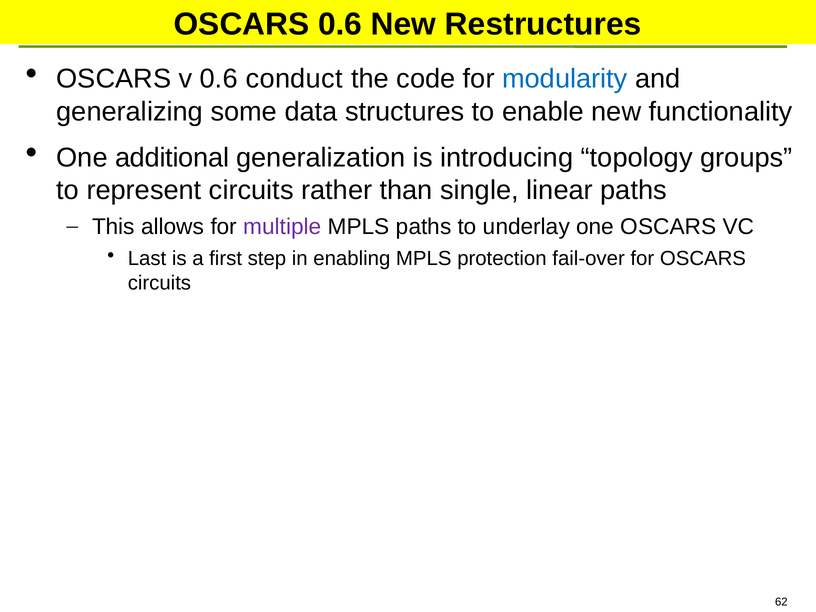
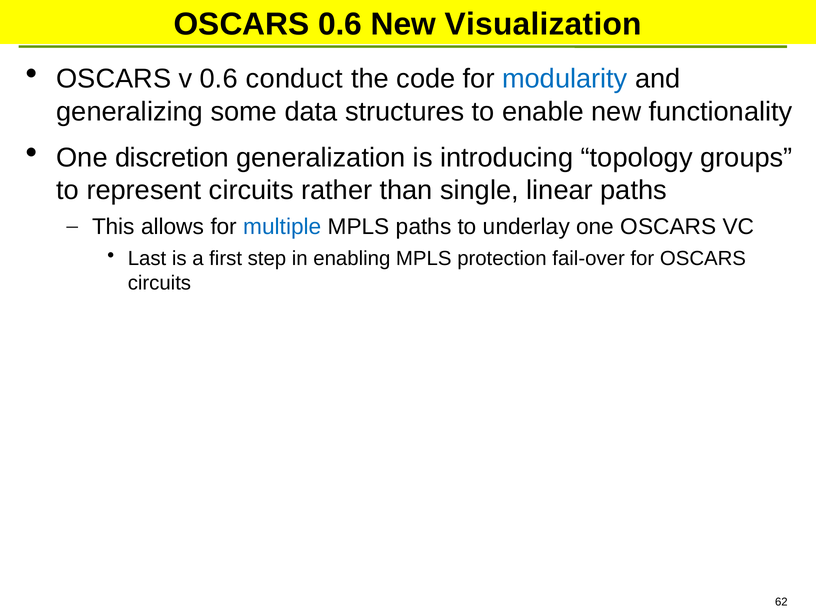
Restructures: Restructures -> Visualization (543, 24)
additional: additional -> discretion (172, 158)
multiple colour: purple -> blue (282, 227)
